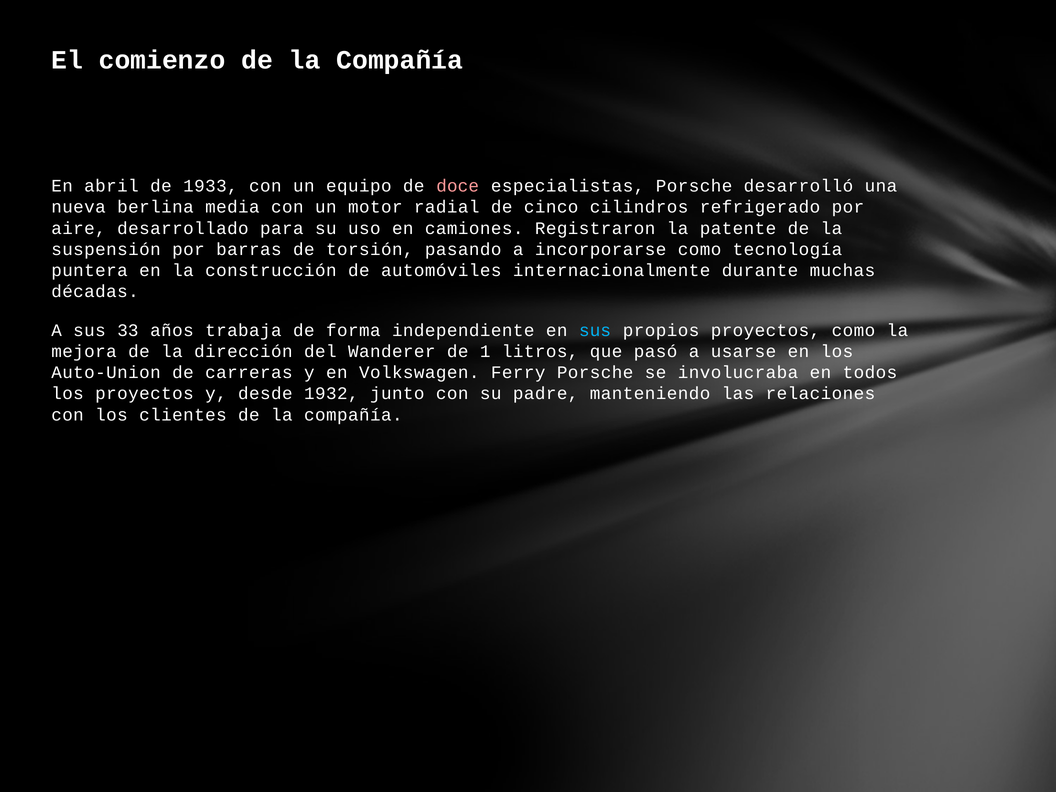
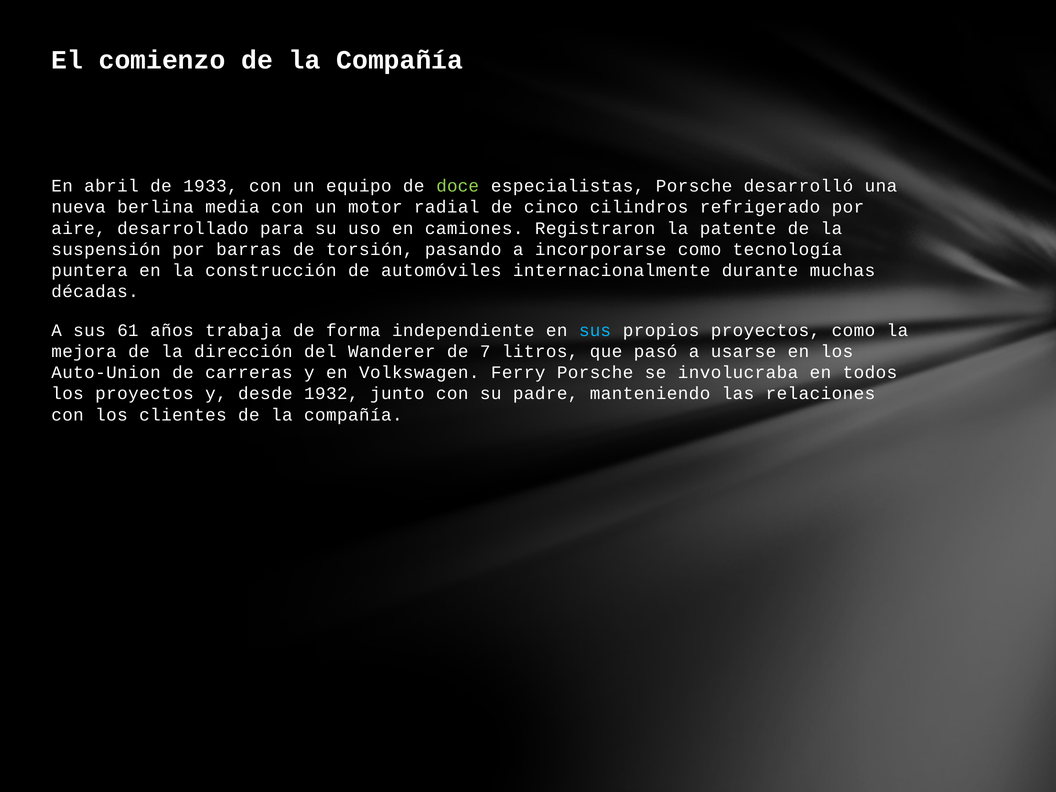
doce colour: pink -> light green (458, 186)
33: 33 -> 61 (128, 330)
1: 1 -> 7 (485, 351)
